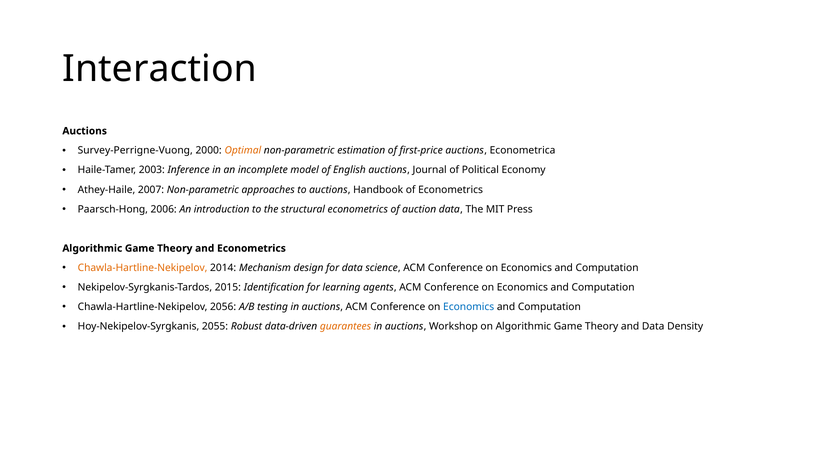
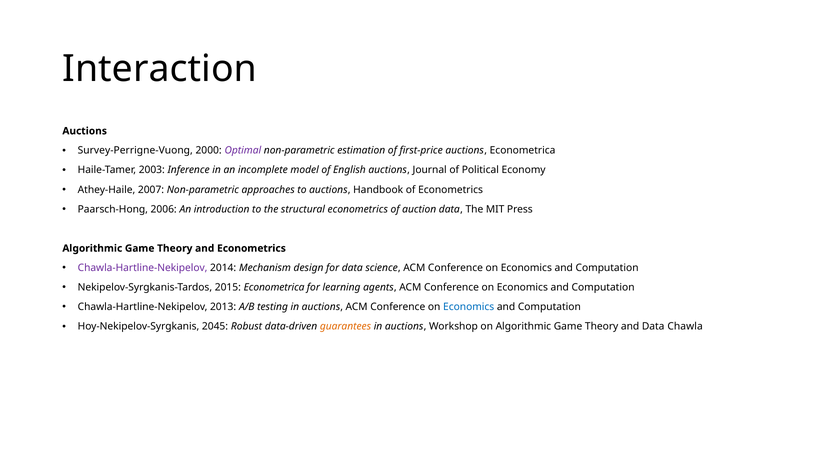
Optimal colour: orange -> purple (243, 151)
Chawla-Hartline-Nekipelov colour: orange -> purple (143, 268)
2015 Identification: Identification -> Econometrica (274, 288)
2056: 2056 -> 2013 (223, 307)
2055: 2055 -> 2045 (215, 327)
Density: Density -> Chawla (685, 327)
